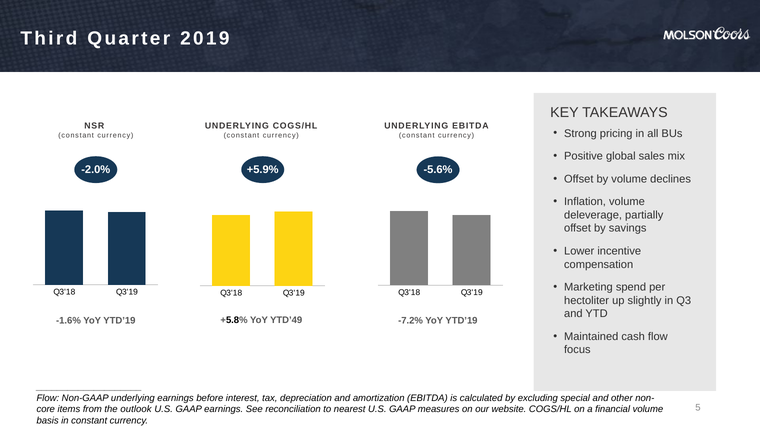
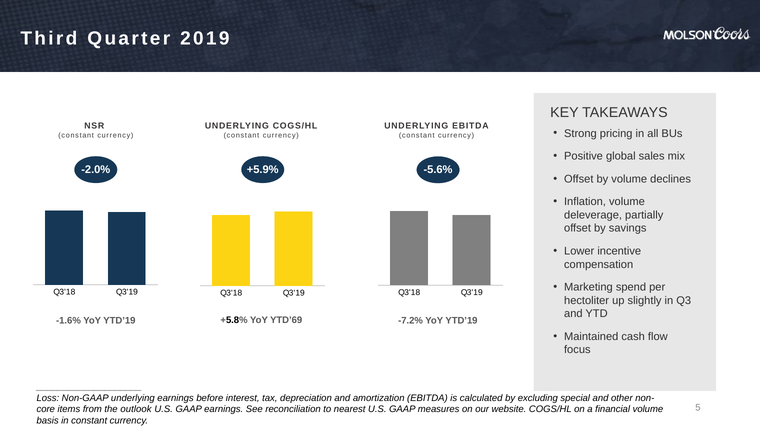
YTD’49: YTD’49 -> YTD’69 (286, 320)
Flow: Flow -> Loss (48, 398)
